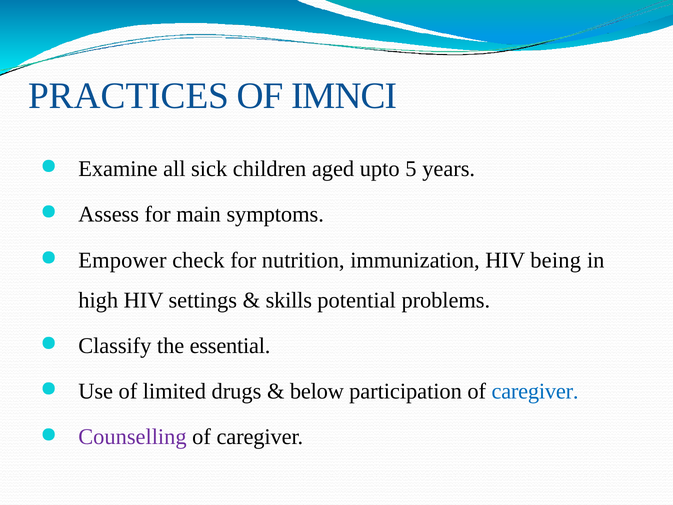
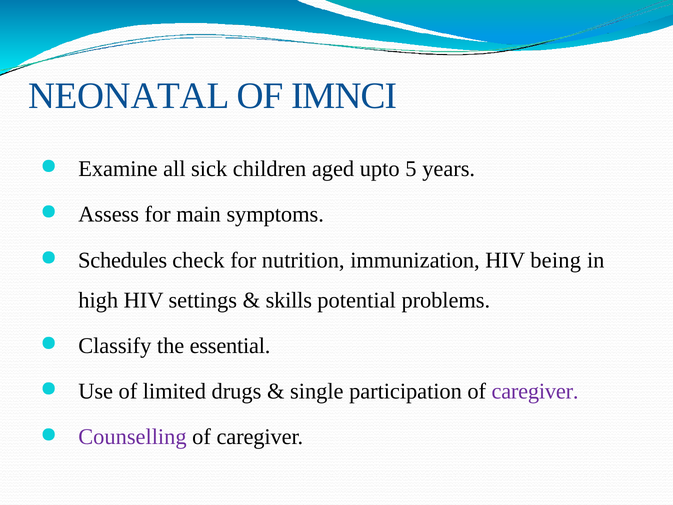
PRACTICES: PRACTICES -> NEONATAL (129, 96)
Empower: Empower -> Schedules (123, 260)
below: below -> single (317, 391)
caregiver colour: blue -> purple (535, 391)
